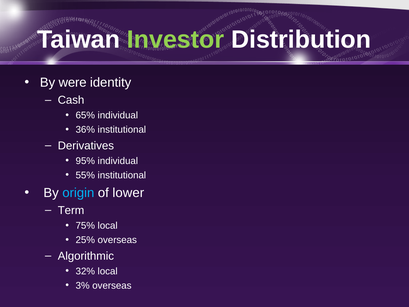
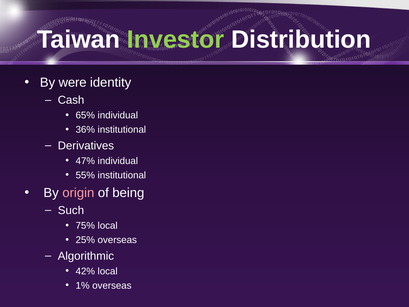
95%: 95% -> 47% (85, 161)
origin colour: light blue -> pink (78, 193)
lower: lower -> being (128, 193)
Term: Term -> Such (71, 210)
32%: 32% -> 42% (85, 271)
3%: 3% -> 1% (83, 285)
